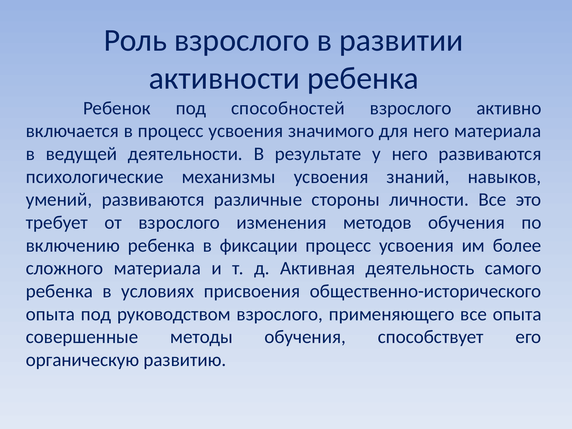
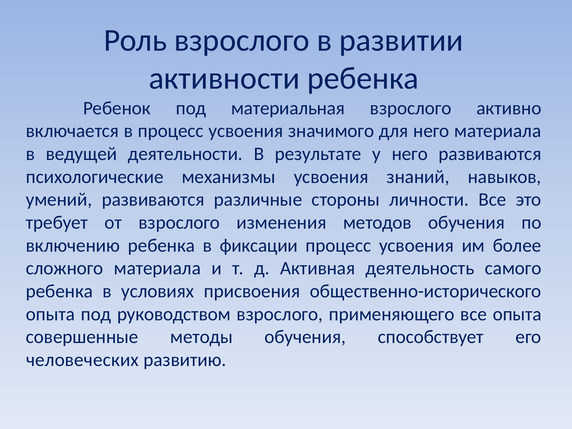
способностей: способностей -> материальная (288, 108)
органическую: органическую -> человеческих (82, 360)
